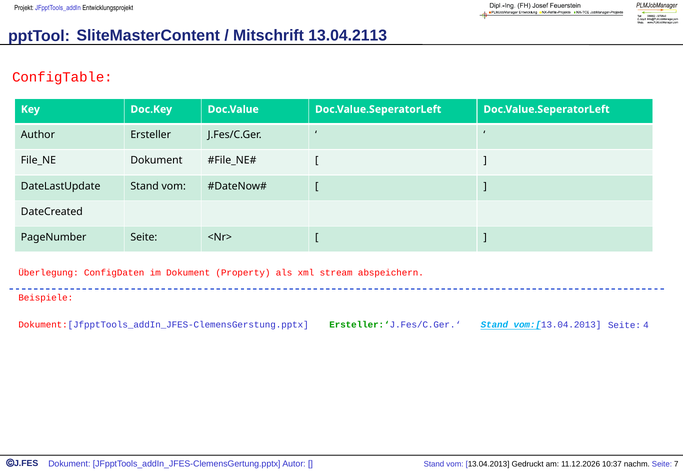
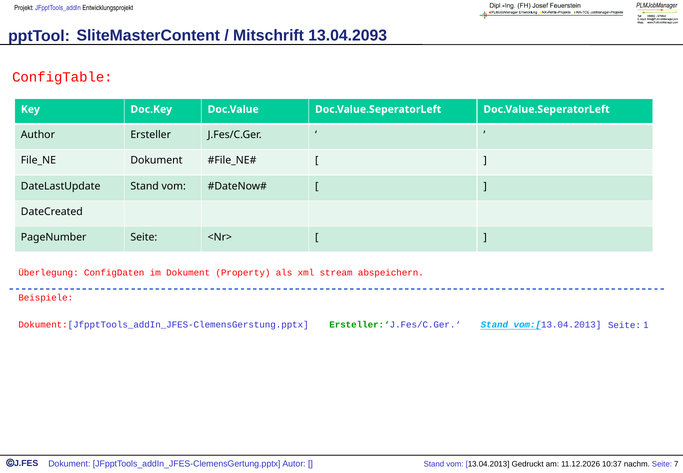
13.04.2113: 13.04.2113 -> 13.04.2093 (348, 35)
4: 4 -> 1 (646, 325)
